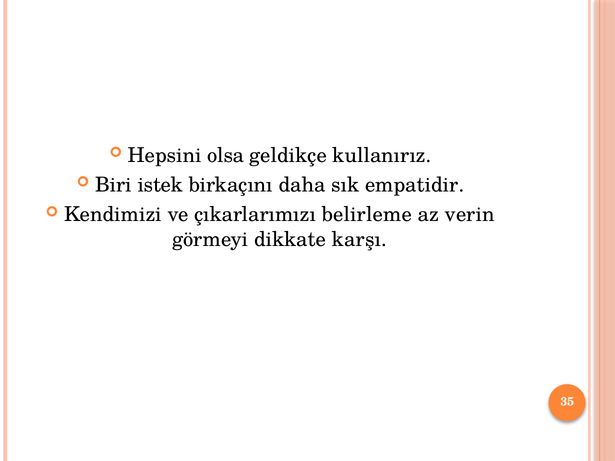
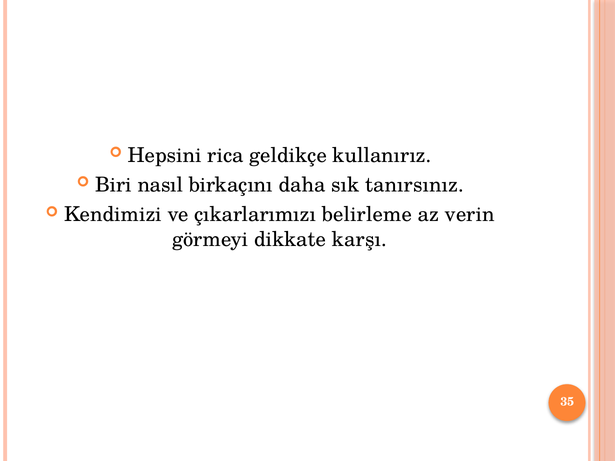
olsa: olsa -> rica (226, 155)
istek: istek -> nasıl (160, 185)
empatidir: empatidir -> tanırsınız (415, 185)
